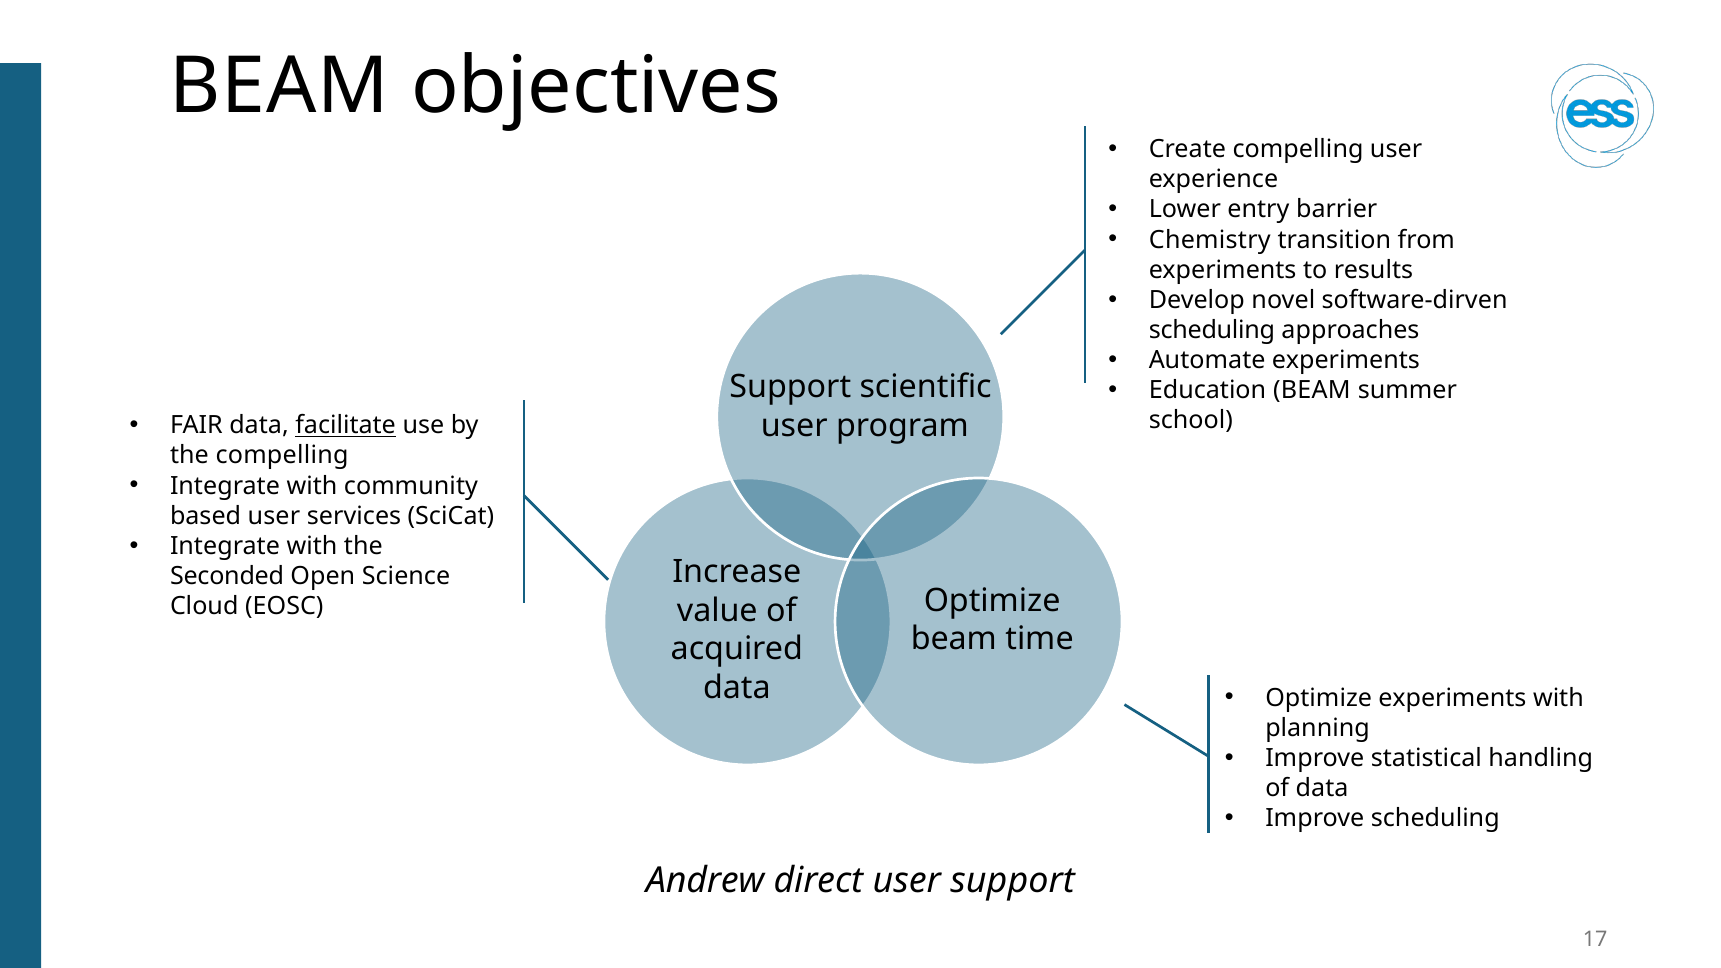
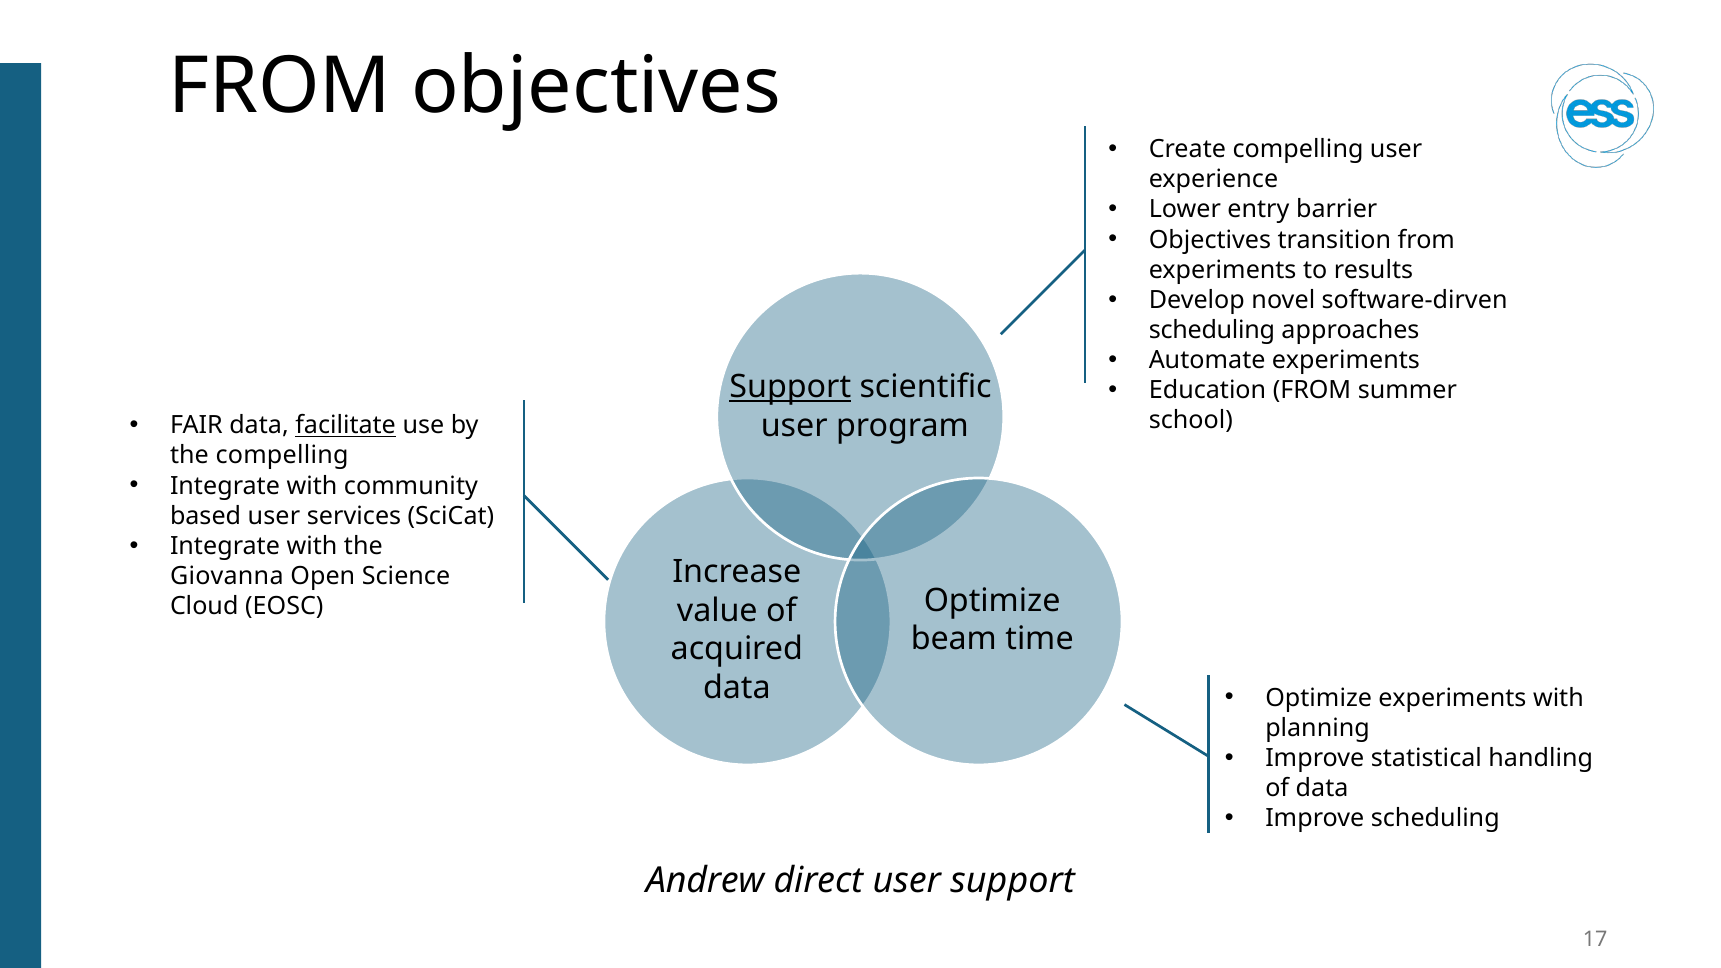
BEAM: BEAM -> FROM (280, 86)
Chemistry: Chemistry -> Objectives (1210, 240)
Education BEAM: BEAM -> FROM (1312, 390)
Support underline: none -> present (790, 387)
Seconded: Seconded -> Giovanna (227, 576)
